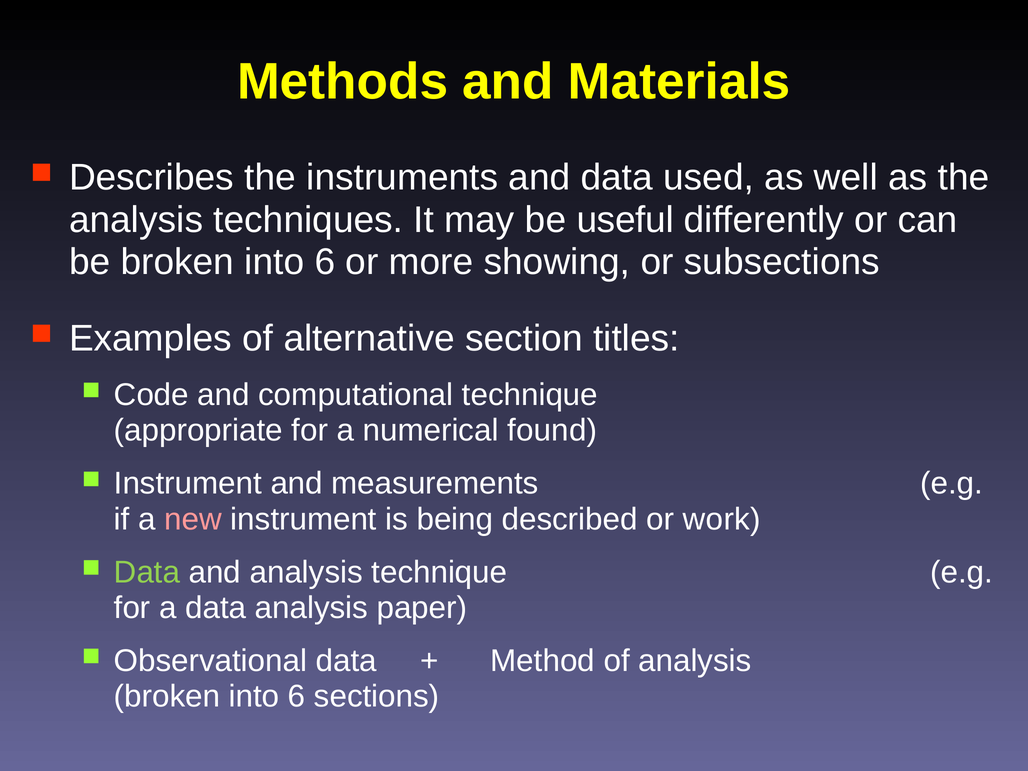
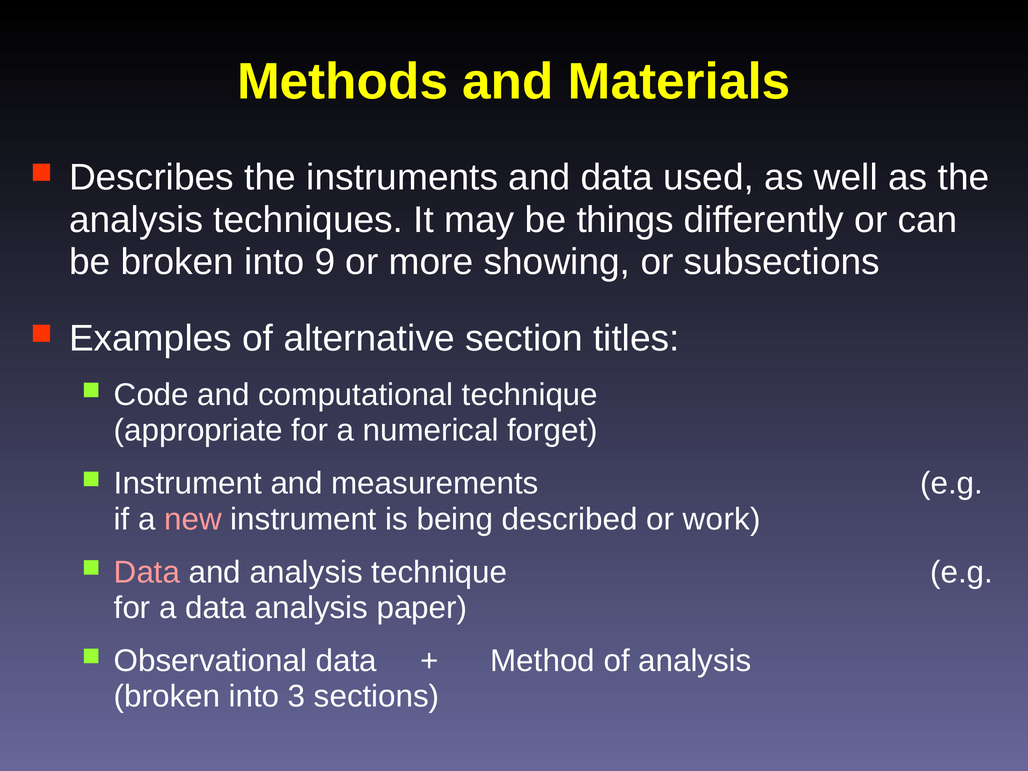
useful: useful -> things (625, 220)
be broken into 6: 6 -> 9 (325, 262)
found: found -> forget (552, 431)
Data colour: light green -> pink (147, 572)
6: 6 -> 3 (297, 697)
